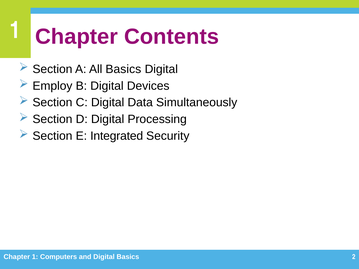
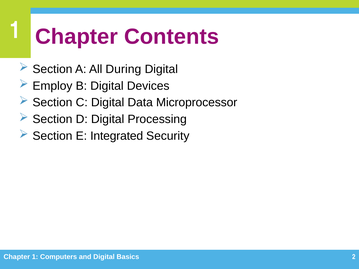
All Basics: Basics -> During (123, 69)
Simultaneously: Simultaneously -> Microprocessor (197, 103)
